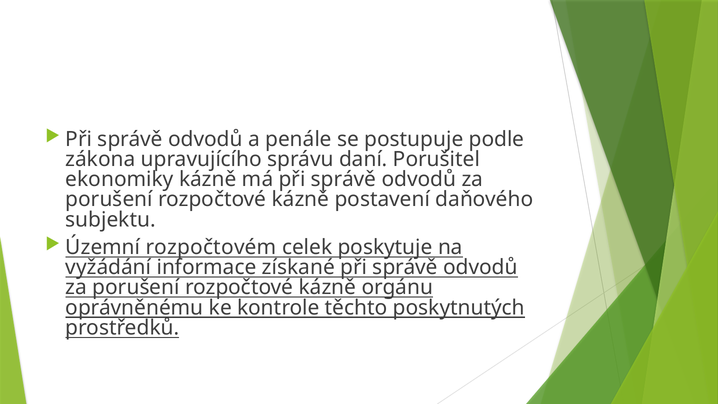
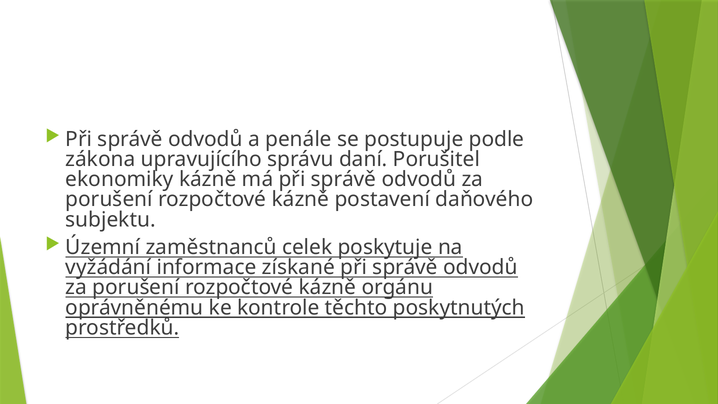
rozpočtovém: rozpočtovém -> zaměstnanců (211, 247)
